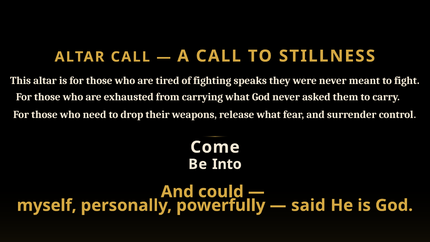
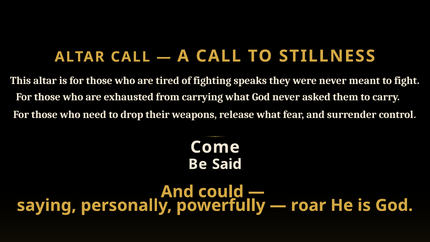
Into: Into -> Said (227, 164)
myself: myself -> saying (47, 205)
said: said -> roar (308, 205)
